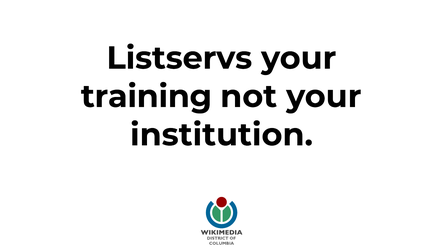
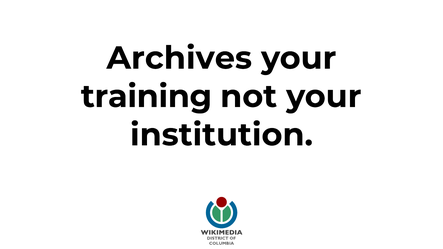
Listservs: Listservs -> Archives (179, 58)
